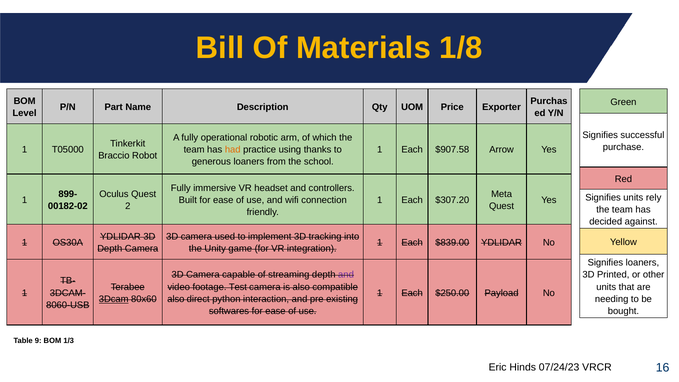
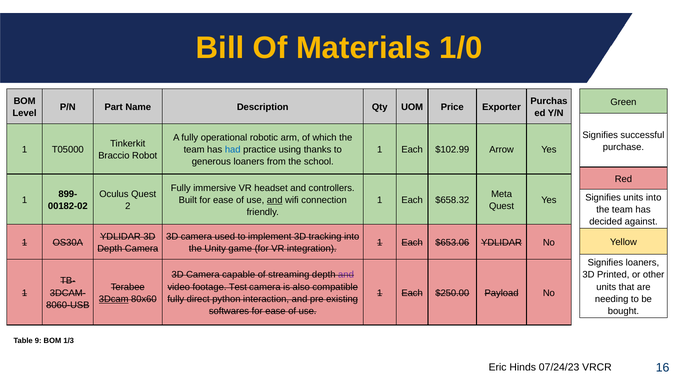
1/8: 1/8 -> 1/0 (461, 48)
had colour: orange -> blue (233, 150)
$907.58: $907.58 -> $102.99 (452, 150)
units rely: rely -> into (654, 198)
and underline: none -> present (275, 200)
$307.20: $307.20 -> $658.32 (452, 200)
$839.00: $839.00 -> $653.06 (452, 243)
also: also -> fully (176, 299)
